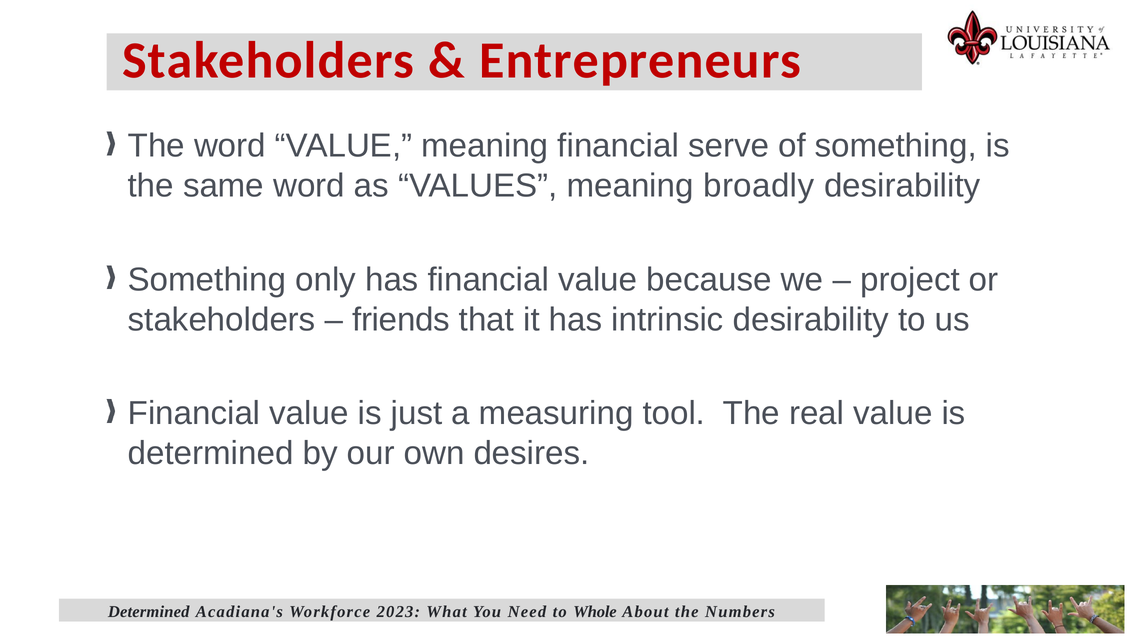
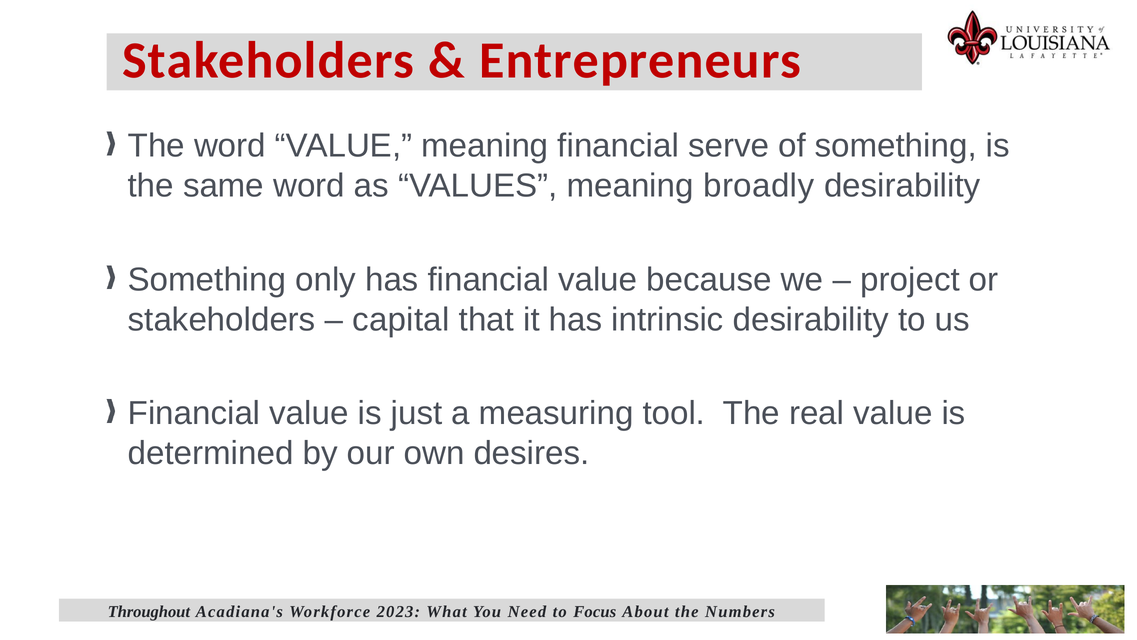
friends: friends -> capital (401, 319)
Determined: Determined -> Throughout (149, 611)
Whole: Whole -> Focus (595, 611)
